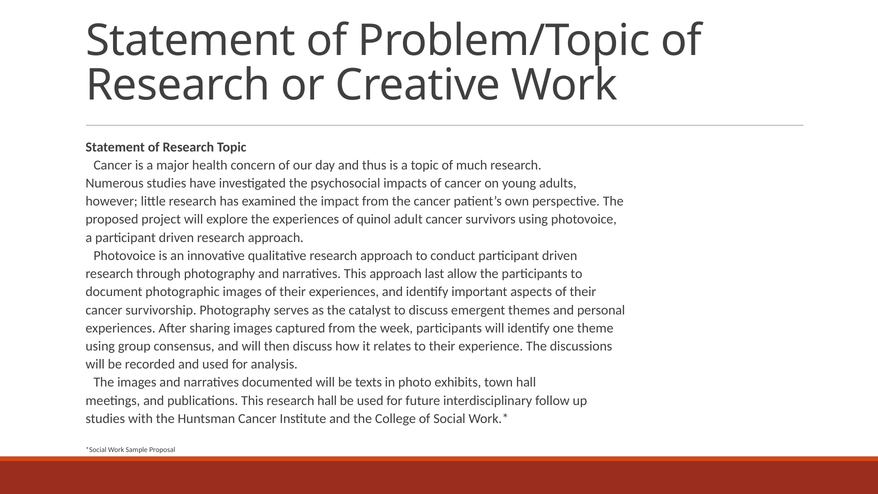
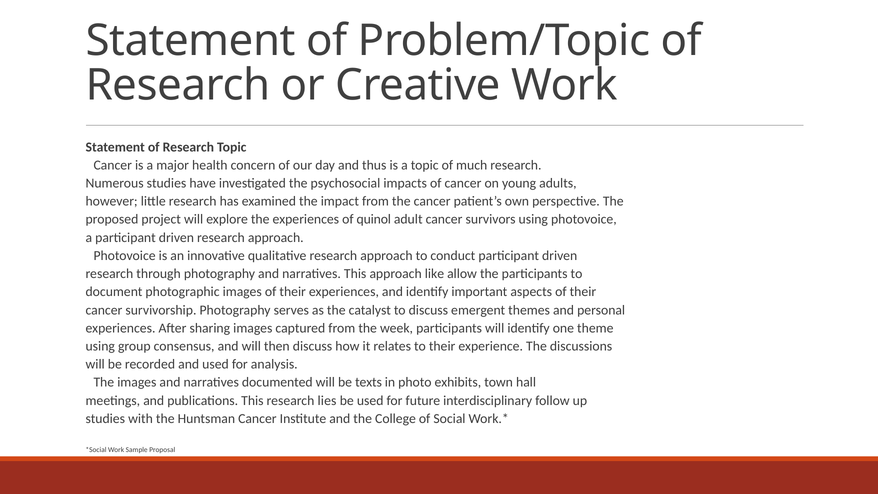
last: last -> like (434, 274)
research hall: hall -> lies (327, 400)
